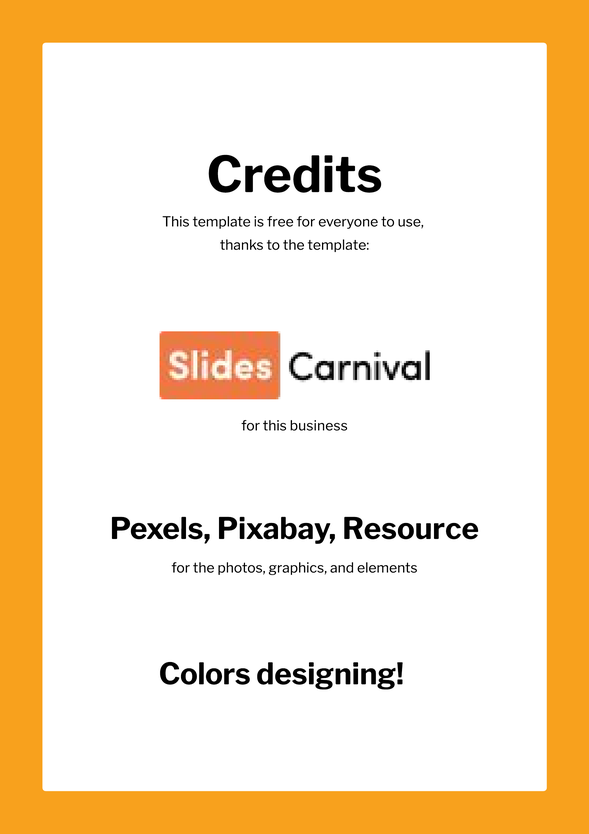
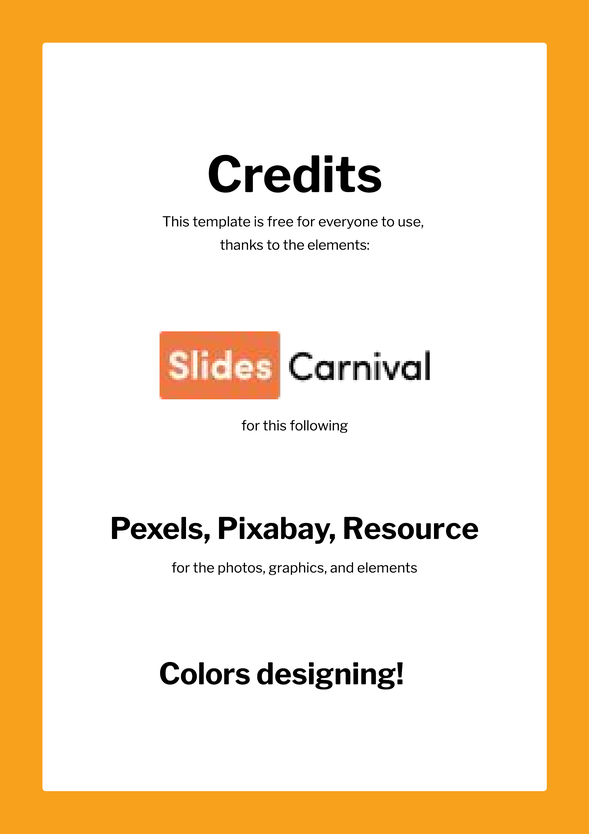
the template: template -> elements (338, 245)
business: business -> following (319, 426)
